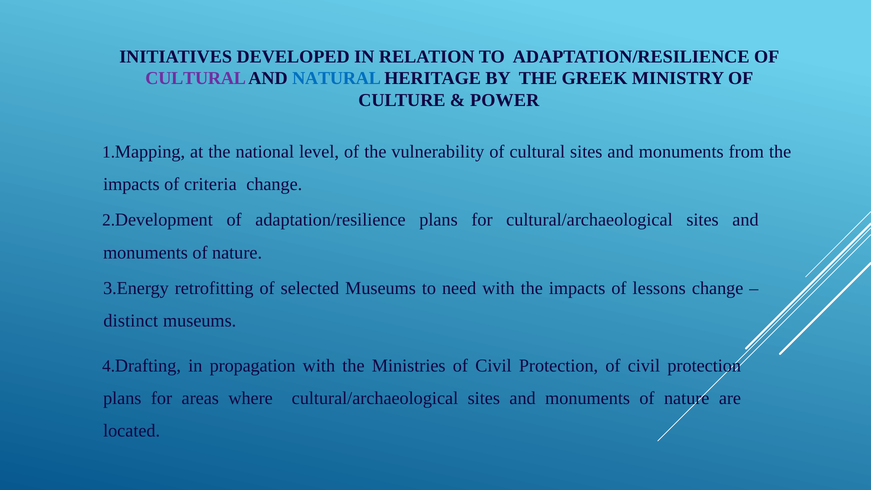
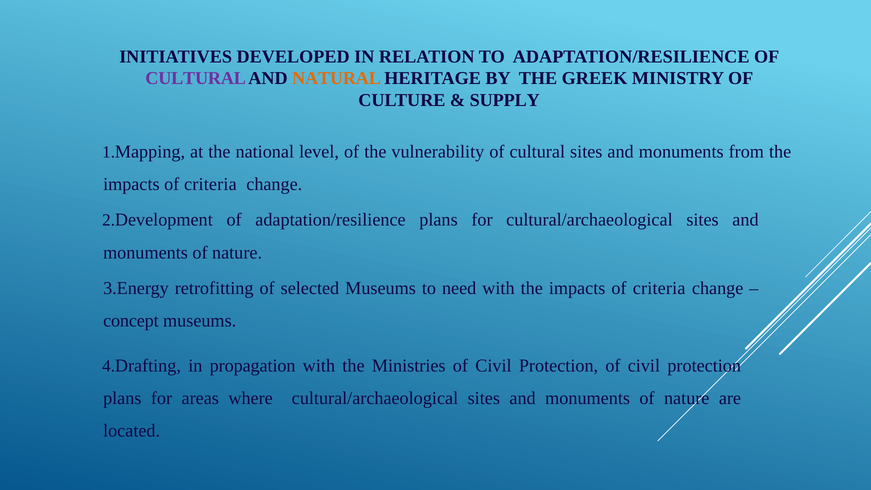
NATURAL colour: blue -> orange (337, 78)
POWER: POWER -> SUPPLY (505, 100)
lessons: lessons -> criteria (659, 288)
distinct: distinct -> concept (131, 321)
